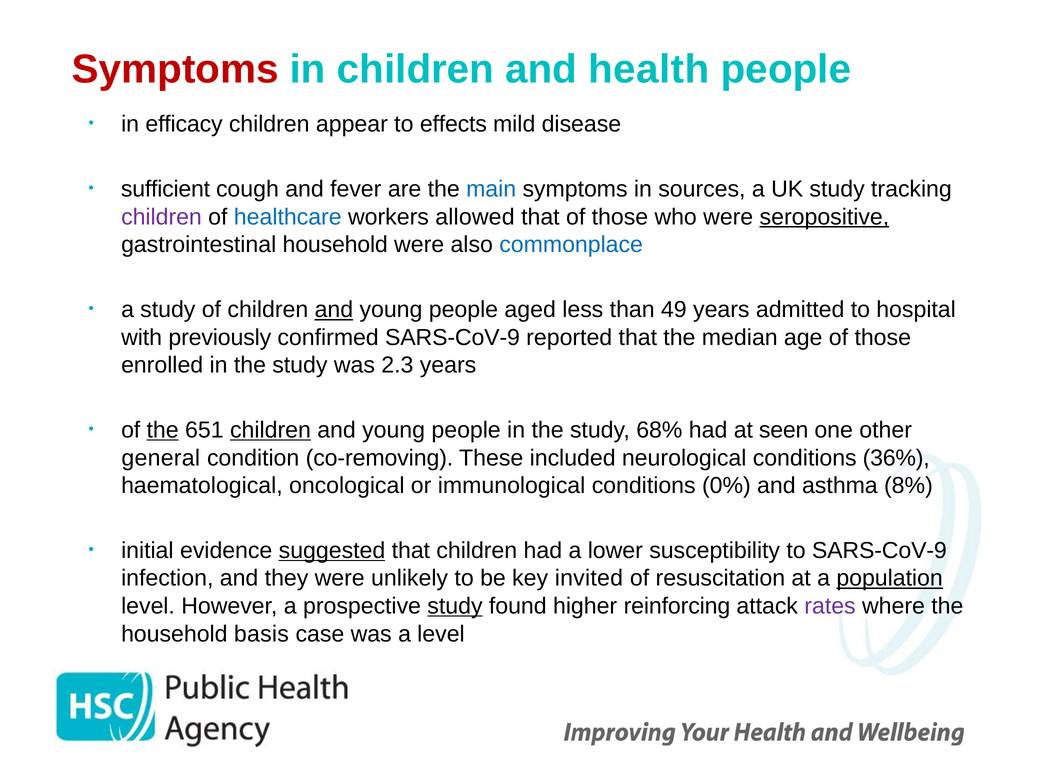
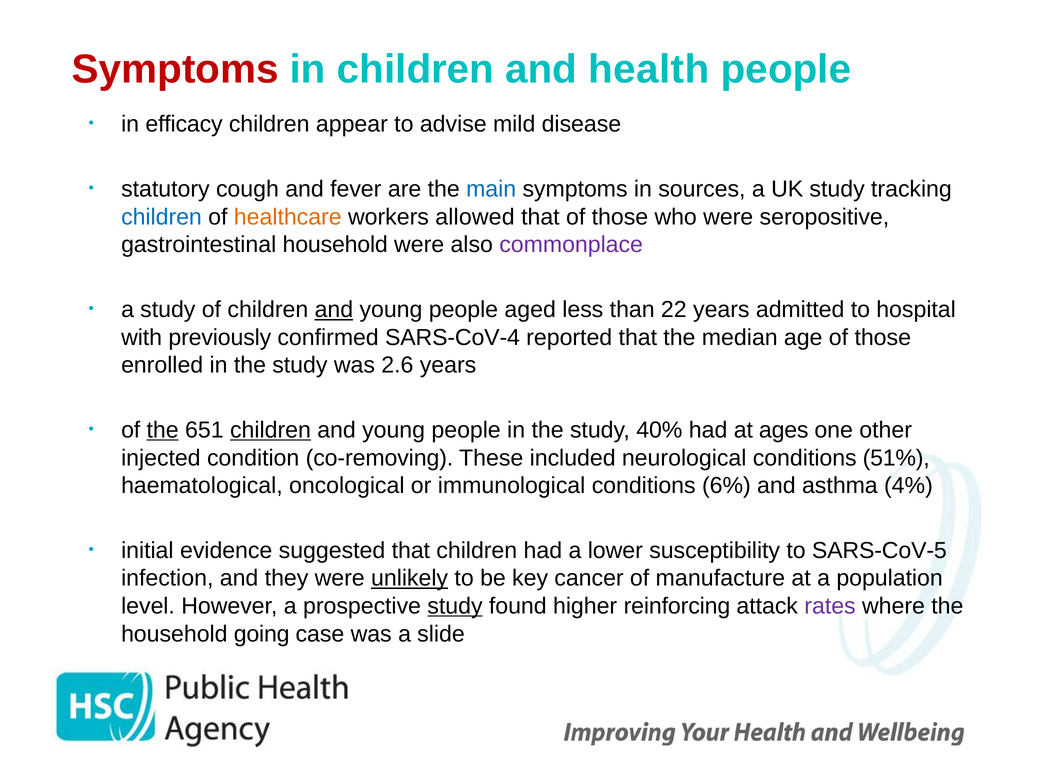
effects: effects -> advise (453, 124)
sufficient: sufficient -> statutory (165, 189)
children colour: purple -> blue (162, 217)
healthcare colour: blue -> orange (288, 217)
seropositive underline: present -> none (824, 217)
commonplace colour: blue -> purple (571, 245)
49: 49 -> 22 (674, 309)
confirmed SARS-CoV-9: SARS-CoV-9 -> SARS-CoV-4 (453, 337)
2.3: 2.3 -> 2.6 (397, 365)
68%: 68% -> 40% (659, 430)
seen: seen -> ages (784, 430)
general: general -> injected (161, 458)
36%: 36% -> 51% (896, 458)
0%: 0% -> 6% (726, 485)
8%: 8% -> 4% (908, 485)
suggested underline: present -> none (332, 550)
to SARS-CoV-9: SARS-CoV-9 -> SARS-CoV-5 (879, 550)
unlikely underline: none -> present (410, 578)
invited: invited -> cancer (589, 578)
resuscitation: resuscitation -> manufacture (720, 578)
population underline: present -> none (890, 578)
basis: basis -> going (262, 633)
a level: level -> slide (441, 633)
